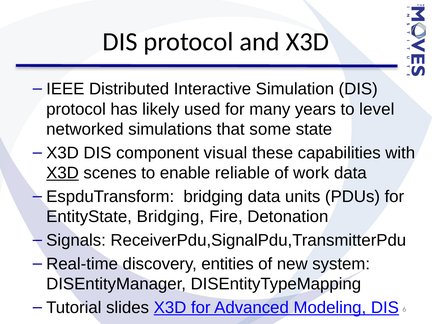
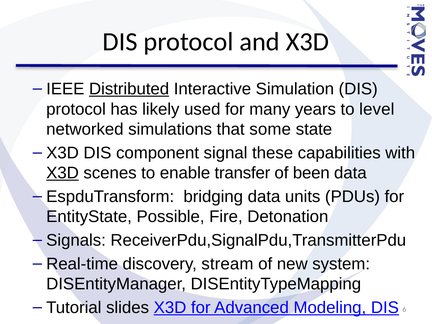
Distributed underline: none -> present (129, 89)
visual: visual -> signal (226, 153)
reliable: reliable -> transfer (242, 173)
work: work -> been (311, 173)
EntityState Bridging: Bridging -> Possible (171, 217)
entities: entities -> stream (227, 264)
